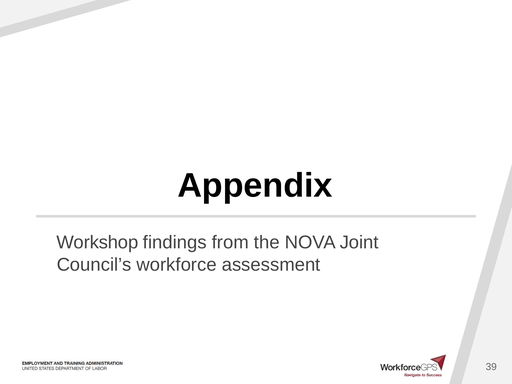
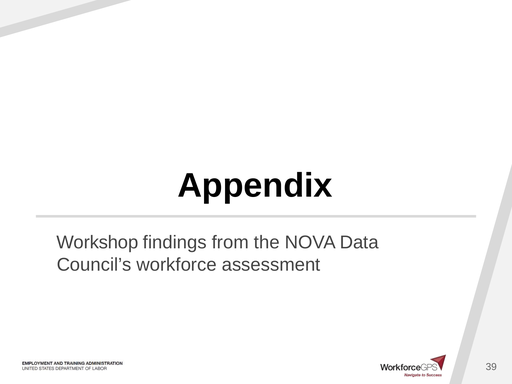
Joint: Joint -> Data (359, 243)
